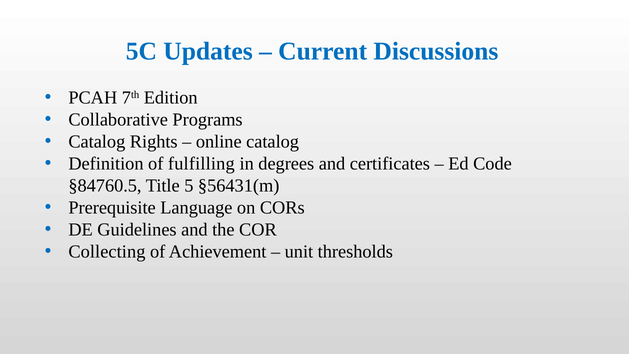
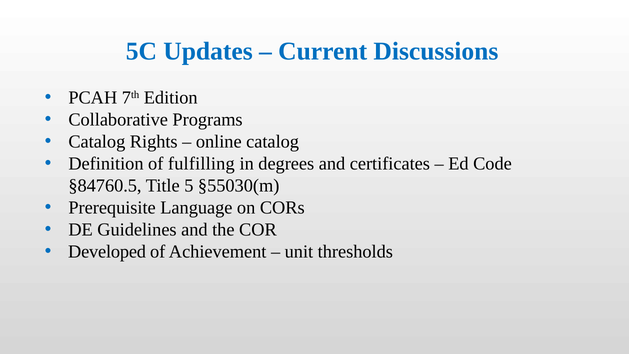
§56431(m: §56431(m -> §55030(m (239, 186)
Collecting: Collecting -> Developed (107, 252)
